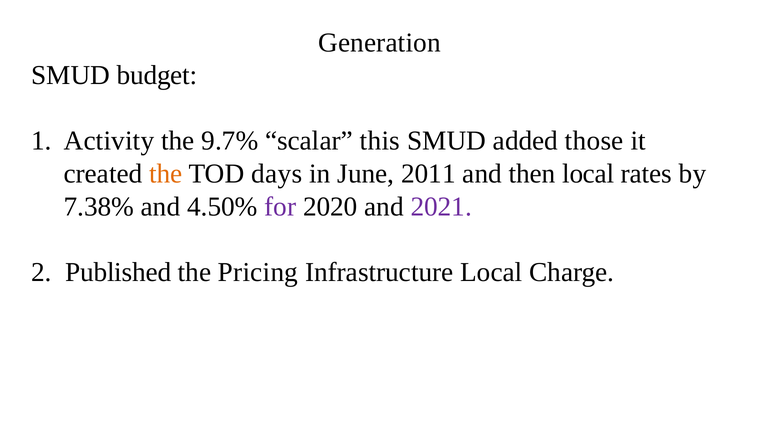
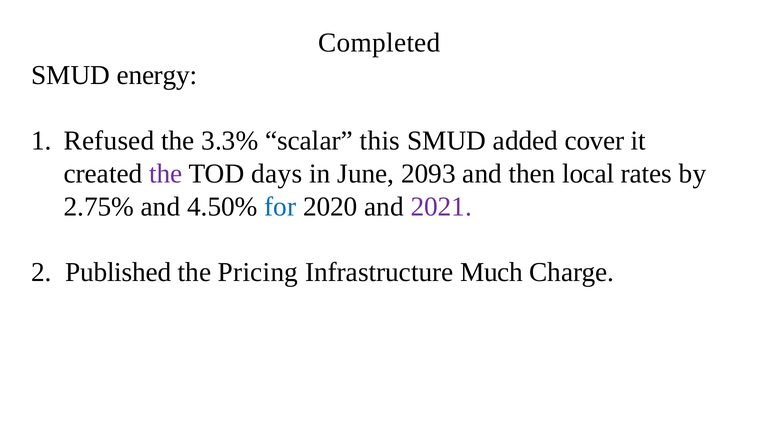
Generation: Generation -> Completed (379, 43)
budget: budget -> energy (157, 75)
Activity: Activity -> Refused (109, 141)
9.7%: 9.7% -> 3.3% (230, 141)
those: those -> cover (595, 141)
the colour: orange -> purple (166, 174)
2011: 2011 -> 2093 (428, 174)
7.38%: 7.38% -> 2.75% (99, 207)
for colour: purple -> blue (280, 207)
Infrastructure Local: Local -> Much (492, 272)
